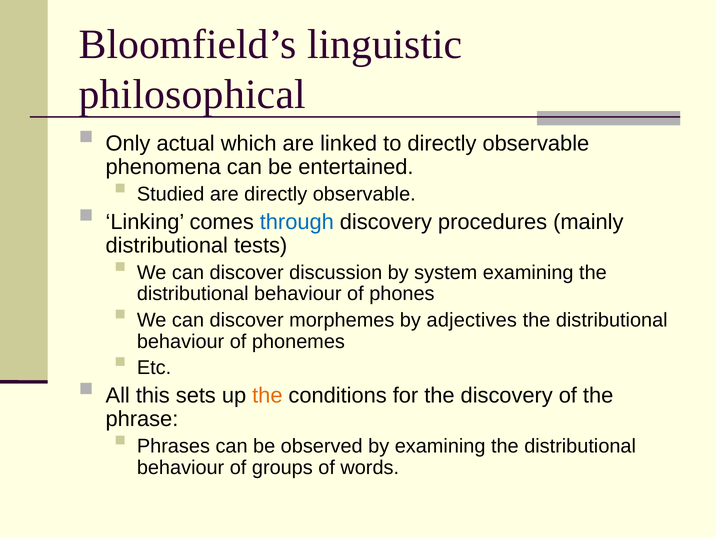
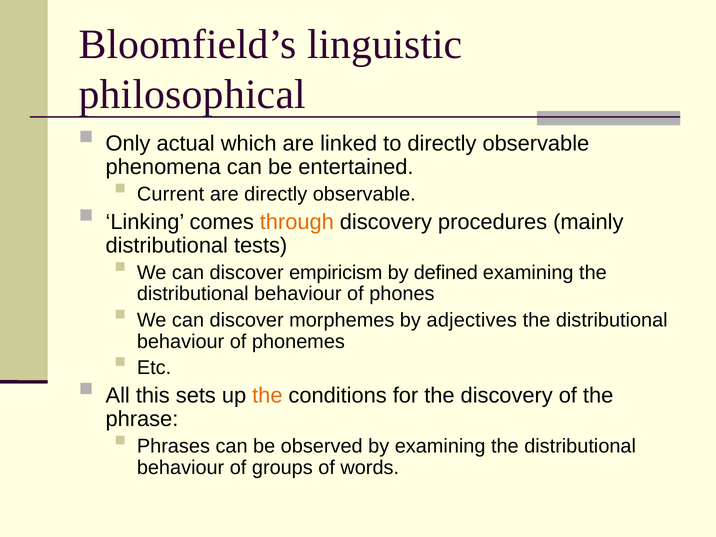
Studied: Studied -> Current (171, 194)
through colour: blue -> orange (297, 222)
discussion: discussion -> empiricism (336, 272)
system: system -> defined (446, 272)
